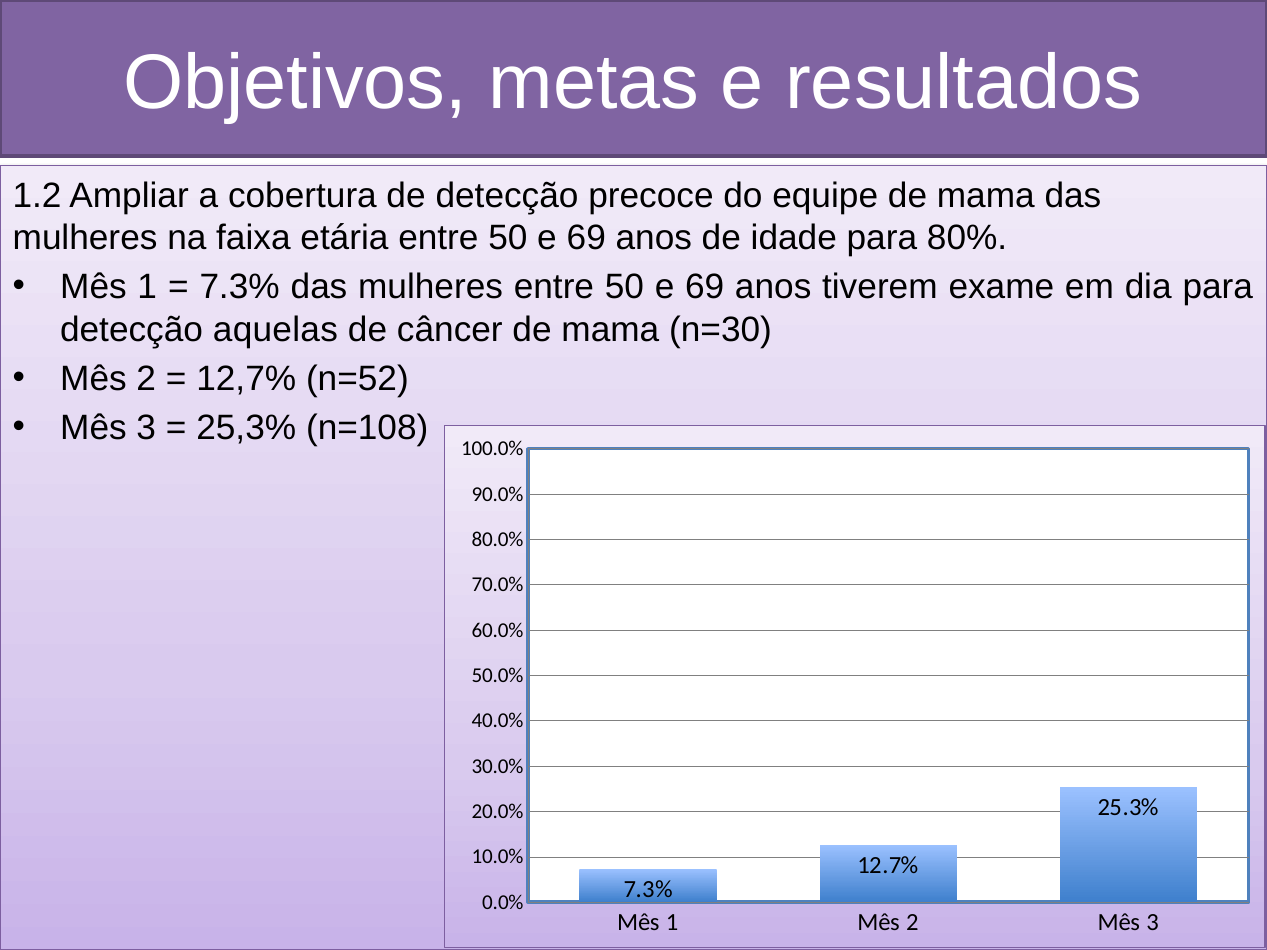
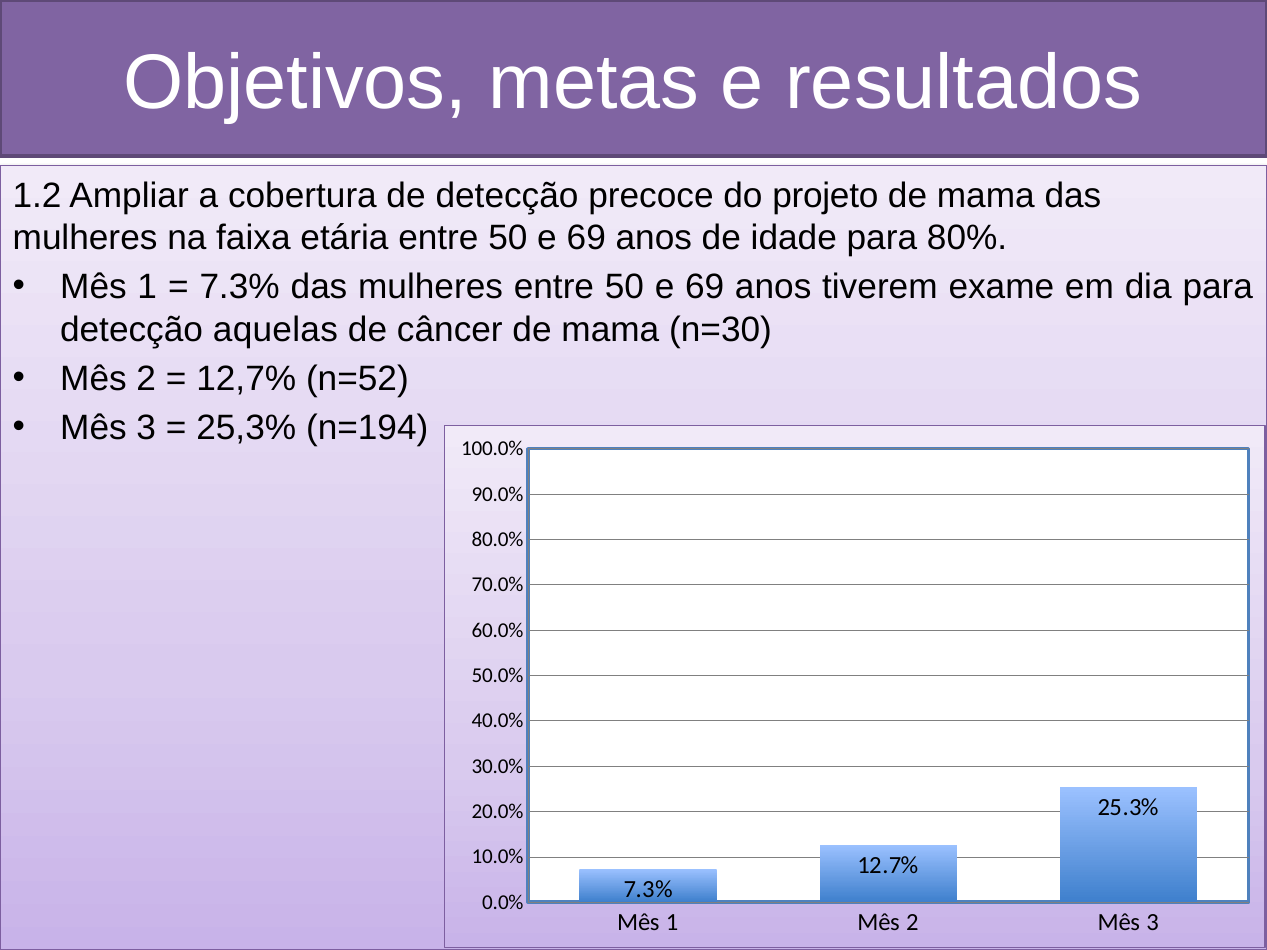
equipe: equipe -> projeto (825, 196)
n=108: n=108 -> n=194 (367, 428)
